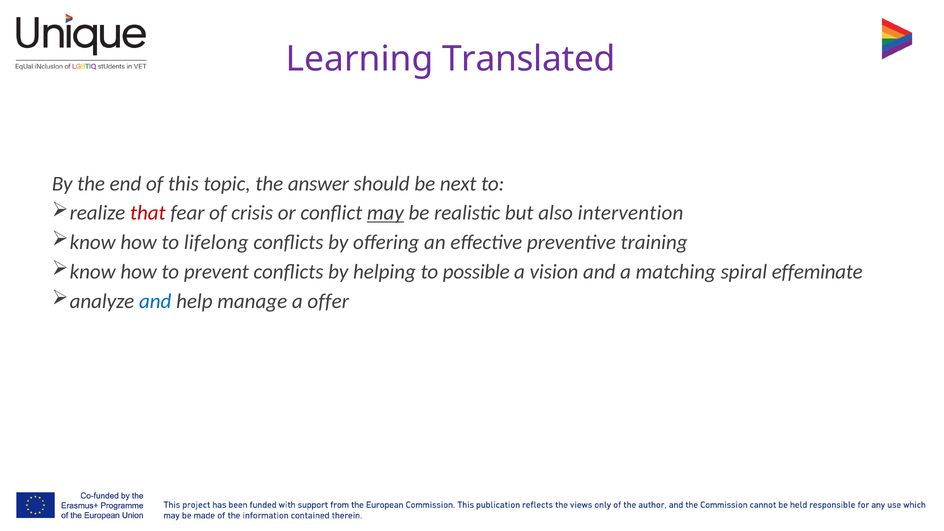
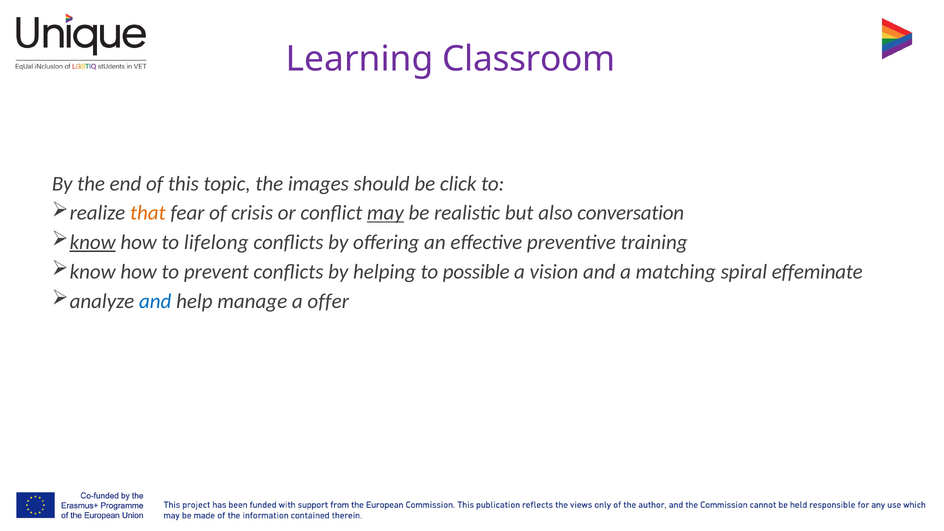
Translated: Translated -> Classroom (529, 59)
answer: answer -> images (318, 184)
next: next -> click (458, 184)
that colour: red -> orange (148, 213)
intervention: intervention -> conversation (631, 213)
know underline: none -> present (93, 242)
